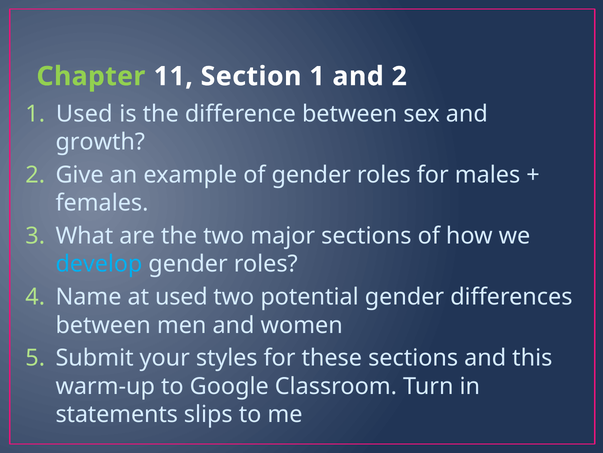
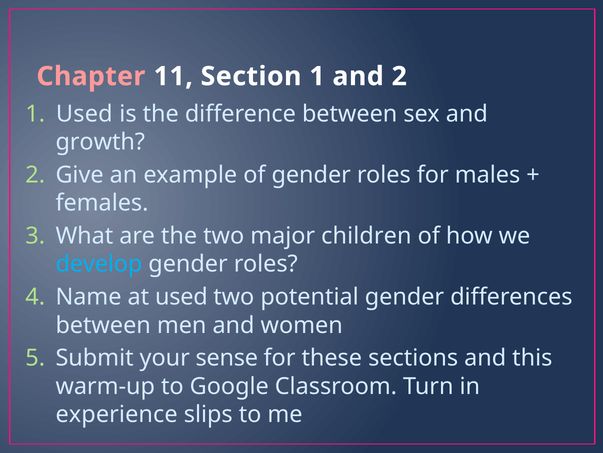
Chapter colour: light green -> pink (91, 76)
major sections: sections -> children (366, 236)
styles: styles -> sense (227, 358)
statements: statements -> experience (117, 414)
